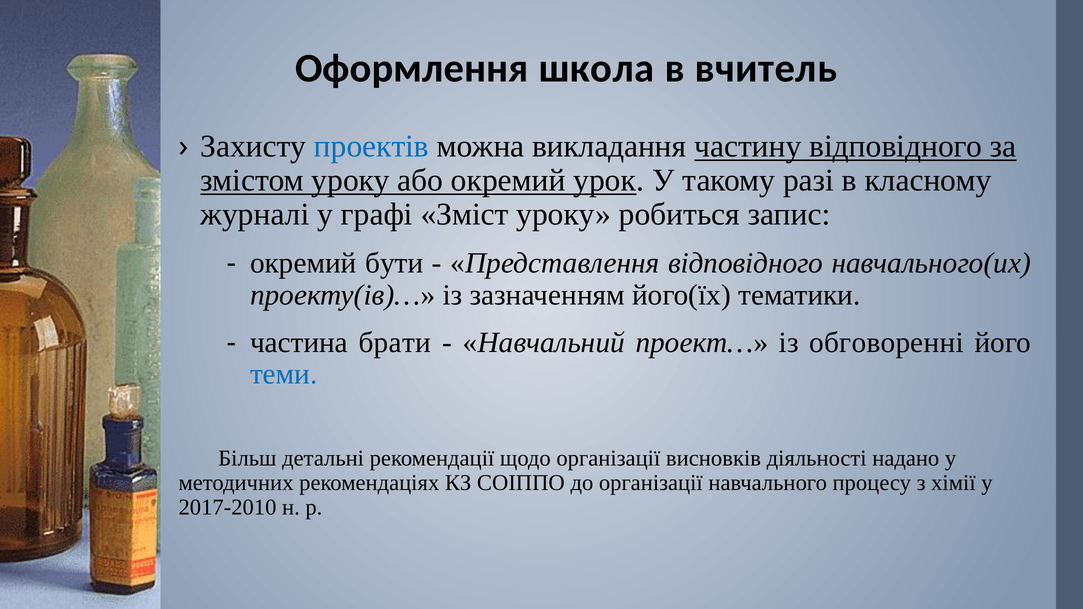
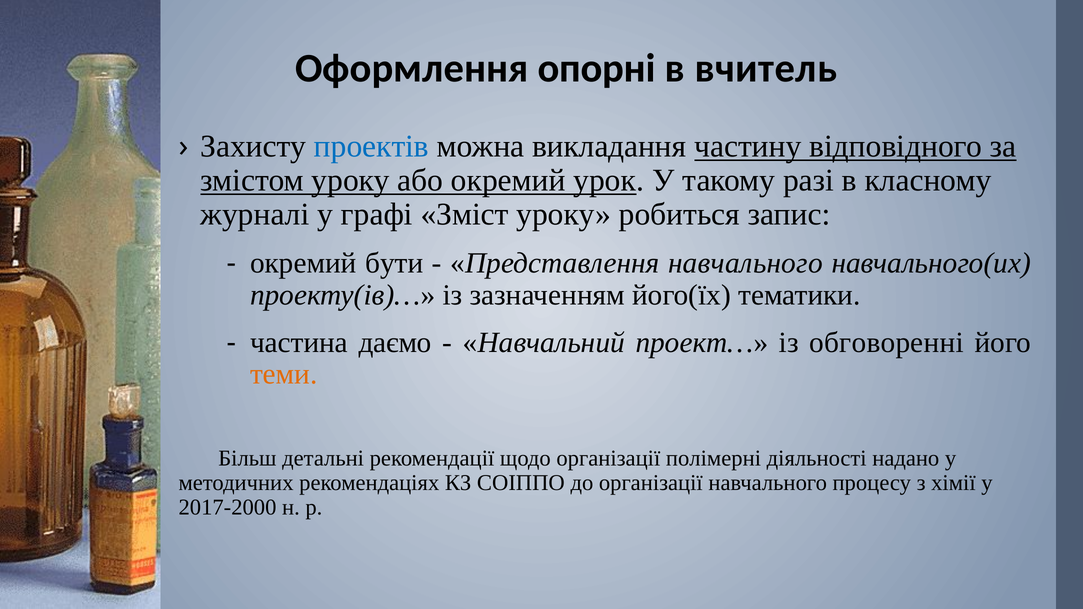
школа: школа -> опорні (597, 68)
Представлення відповідного: відповідного -> навчального (745, 263)
брати: брати -> даємо (395, 343)
теми colour: blue -> orange (284, 374)
висновків: висновків -> полімерні (713, 459)
2017-2010: 2017-2010 -> 2017-2000 (227, 507)
